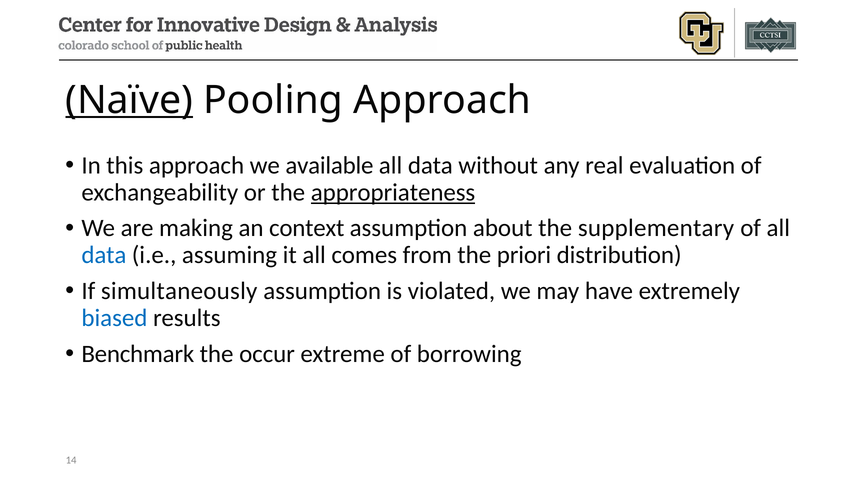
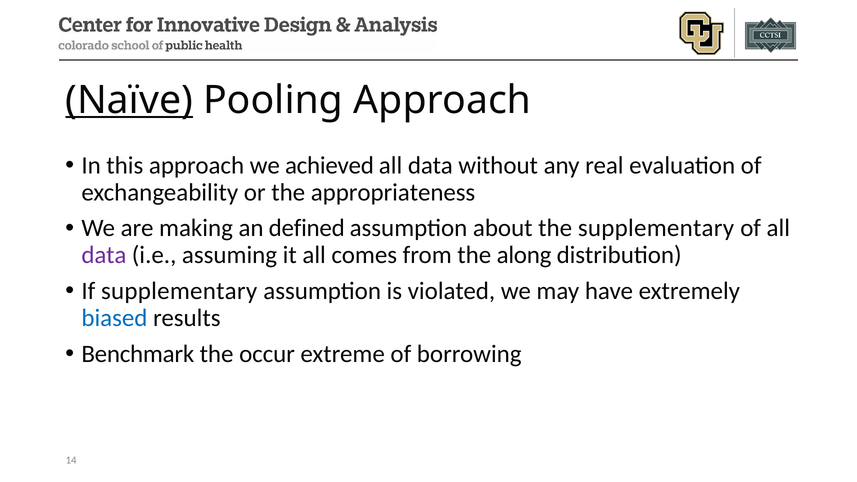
available: available -> achieved (329, 165)
appropriateness underline: present -> none (393, 192)
context: context -> defined (307, 228)
data colour: blue -> purple (104, 255)
priori: priori -> along (524, 255)
If simultaneously: simultaneously -> supplementary (179, 291)
